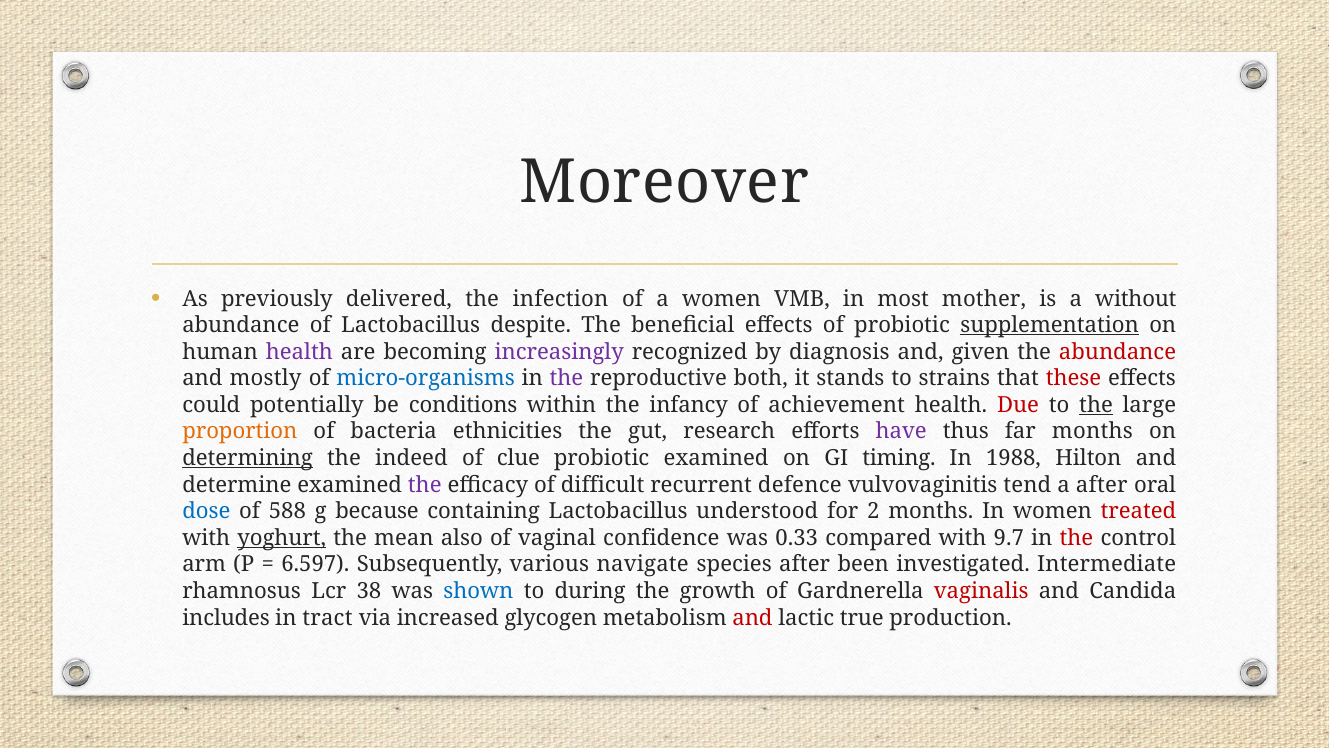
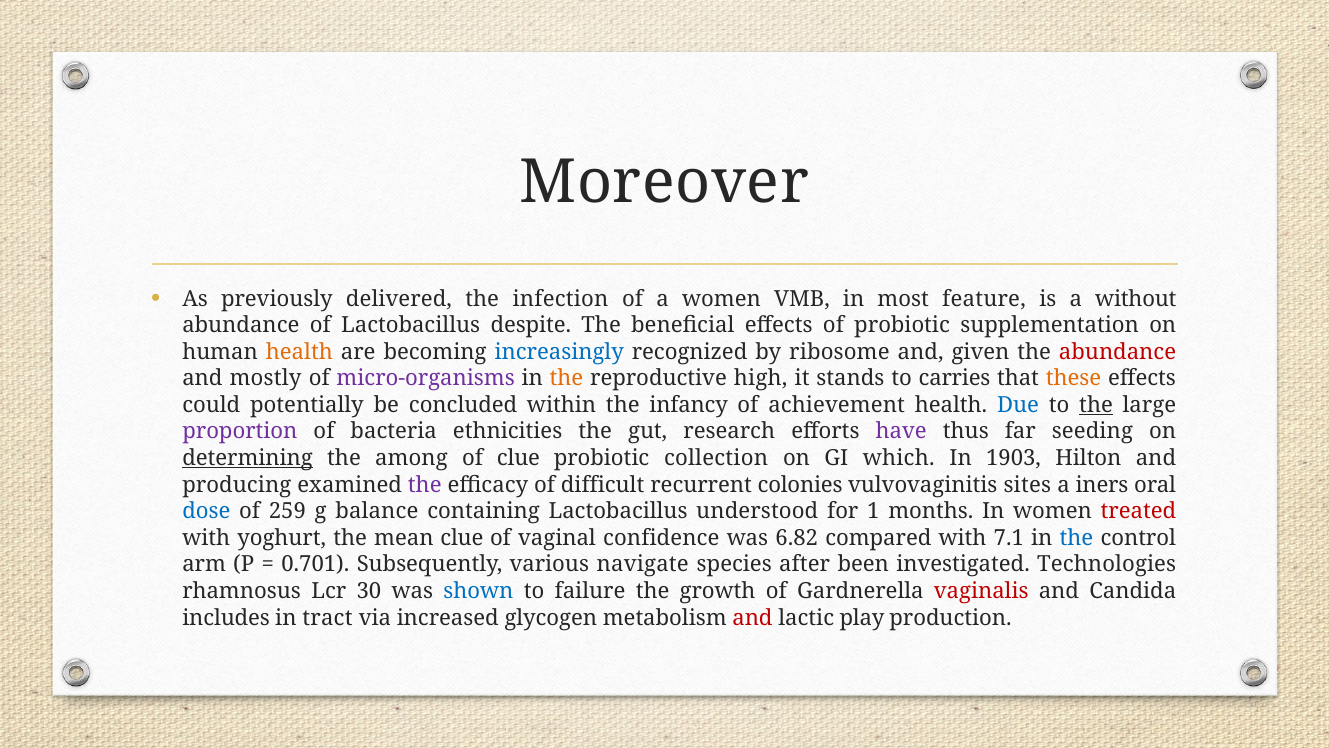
mother: mother -> feature (984, 299)
supplementation underline: present -> none (1050, 325)
health colour: purple -> orange (299, 352)
increasingly colour: purple -> blue (559, 352)
diagnosis: diagnosis -> ribosome (839, 352)
micro-organisms colour: blue -> purple (426, 378)
the colour: purple -> orange (566, 378)
both: both -> high (761, 378)
strains: strains -> carries (954, 378)
these colour: red -> orange (1074, 378)
conditions: conditions -> concluded (463, 405)
Due colour: red -> blue (1018, 405)
proportion colour: orange -> purple (240, 431)
far months: months -> seeding (1092, 431)
indeed: indeed -> among (411, 458)
probiotic examined: examined -> collection (716, 458)
timing: timing -> which (899, 458)
1988: 1988 -> 1903 (1014, 458)
determine: determine -> producing (237, 485)
defence: defence -> colonies (800, 485)
tend: tend -> sites (1027, 485)
a after: after -> iners (1102, 485)
588: 588 -> 259 (287, 511)
because: because -> balance (377, 511)
2: 2 -> 1 (873, 511)
yoghurt underline: present -> none (282, 538)
mean also: also -> clue (462, 538)
0.33: 0.33 -> 6.82 (797, 538)
9.7: 9.7 -> 7.1 (1009, 538)
the colour: red -> blue (1076, 538)
6.597: 6.597 -> 0.701 (315, 564)
Intermediate: Intermediate -> Technologies (1107, 564)
38: 38 -> 30 (369, 591)
during: during -> failure (590, 591)
true: true -> play (862, 617)
